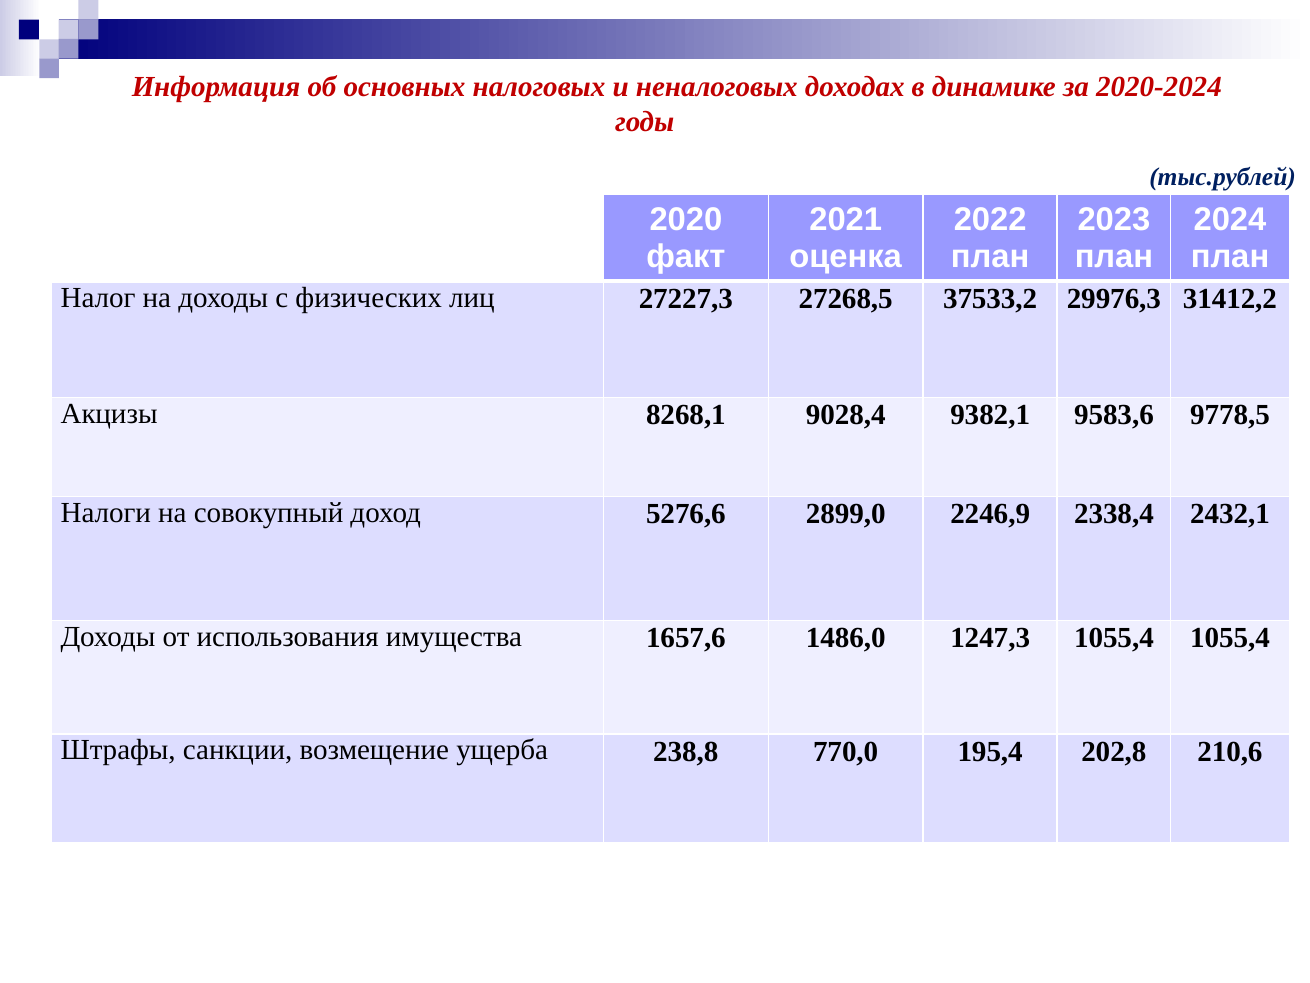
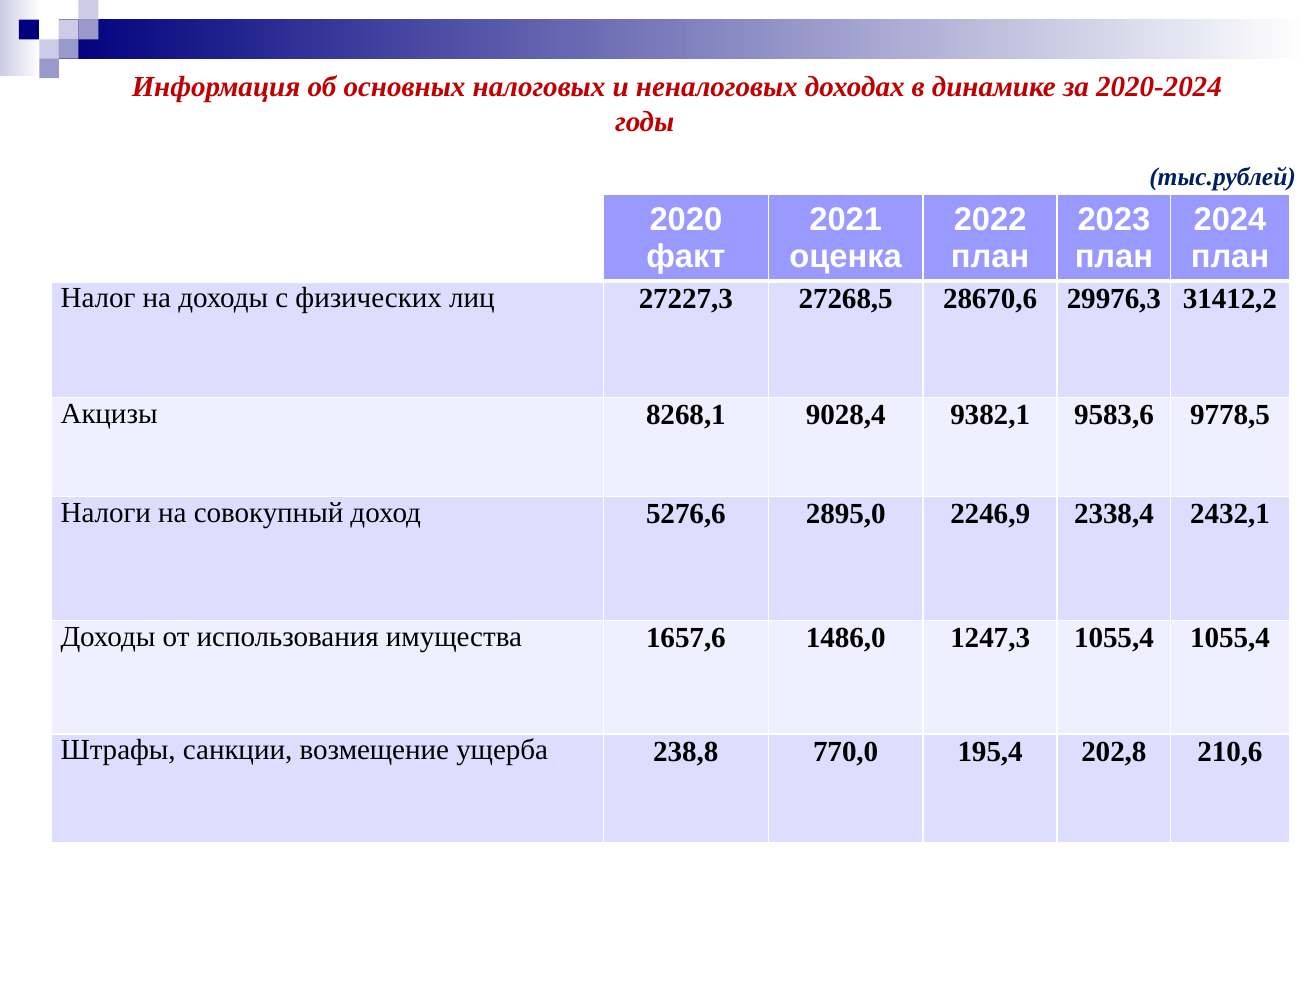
37533,2: 37533,2 -> 28670,6 (990, 299)
2899,0: 2899,0 -> 2895,0 (846, 514)
